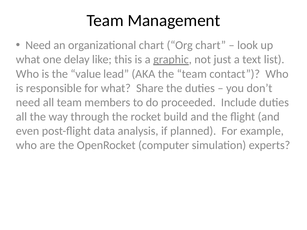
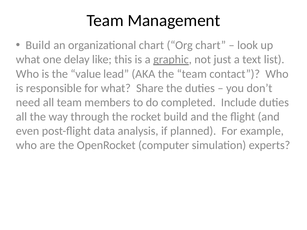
Need: Need -> Build (38, 45)
proceeded: proceeded -> completed (188, 103)
